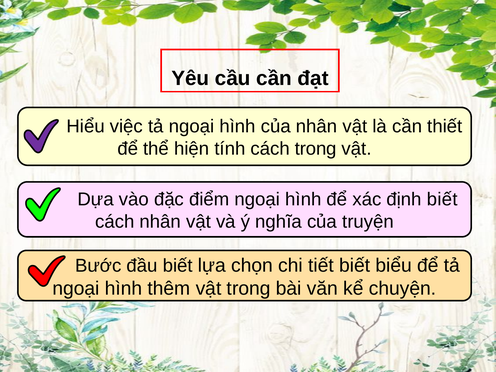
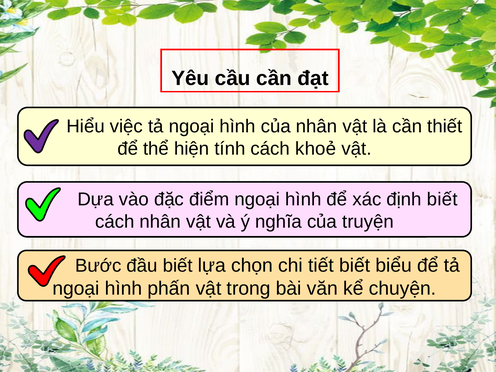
cách trong: trong -> khoẻ (316, 149)
thêm: thêm -> phấn (169, 288)
